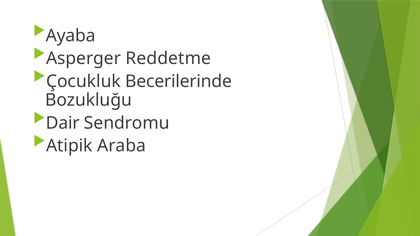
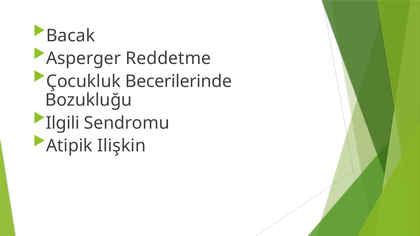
Ayaba: Ayaba -> Bacak (71, 36)
Dair: Dair -> Ilgili (63, 123)
Araba: Araba -> Ilişkin (122, 146)
